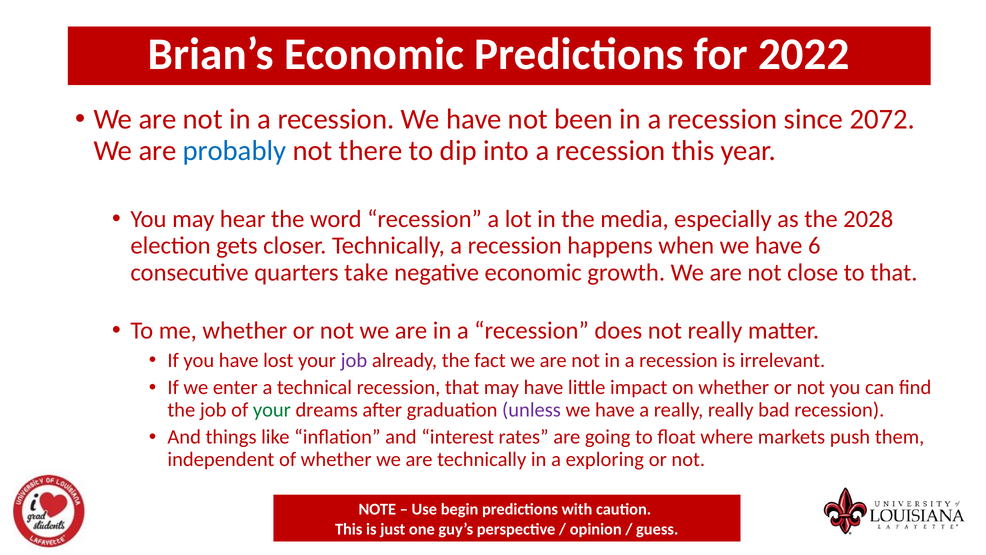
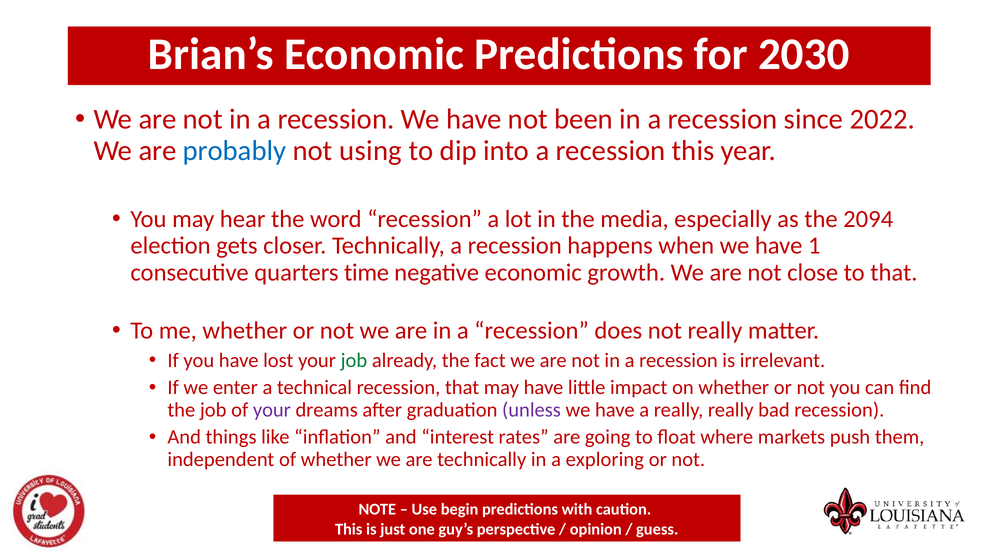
2022: 2022 -> 2030 (804, 54)
2072: 2072 -> 2022 (882, 119)
there: there -> using (371, 150)
2028: 2028 -> 2094 (868, 219)
6: 6 -> 1 (814, 246)
take: take -> time (367, 272)
job colour: purple -> green (354, 360)
your colour: green -> purple (272, 410)
